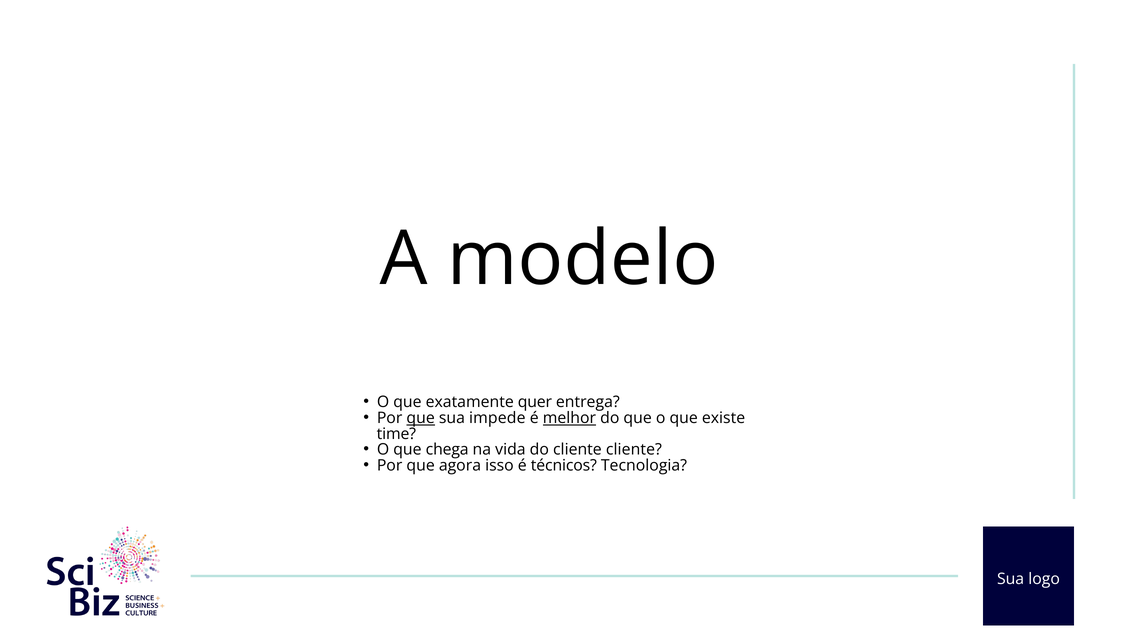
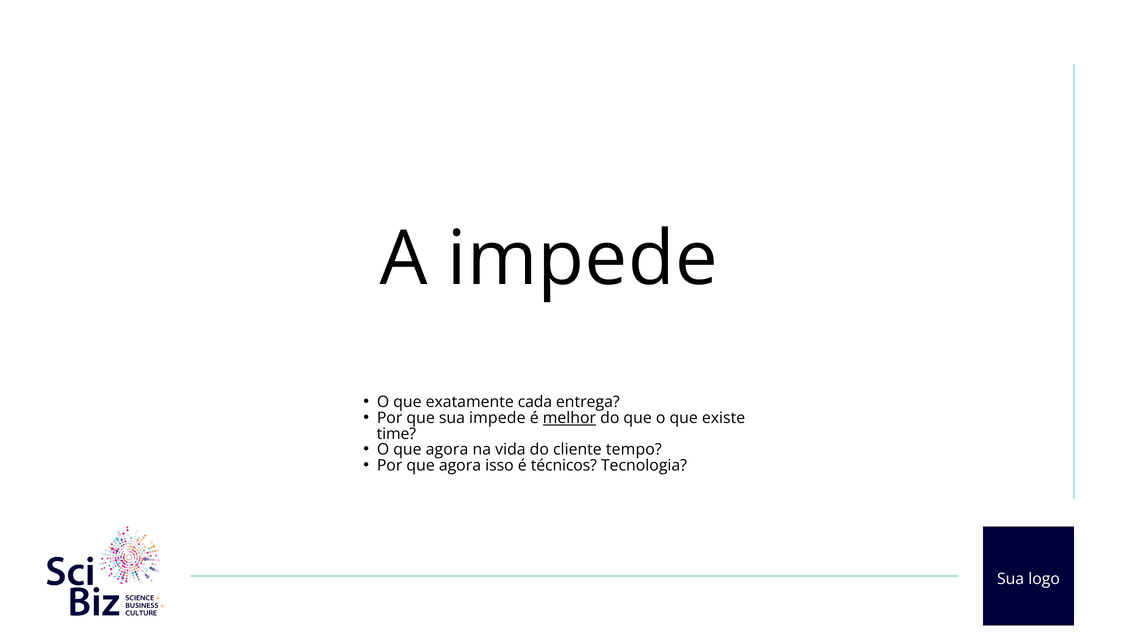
A modelo: modelo -> impede (583, 259)
quer: quer -> cada (535, 402)
que underline: present -> none (421, 418)
O que chega: chega -> agora (447, 450)
cliente cliente: cliente -> tempo (634, 450)
